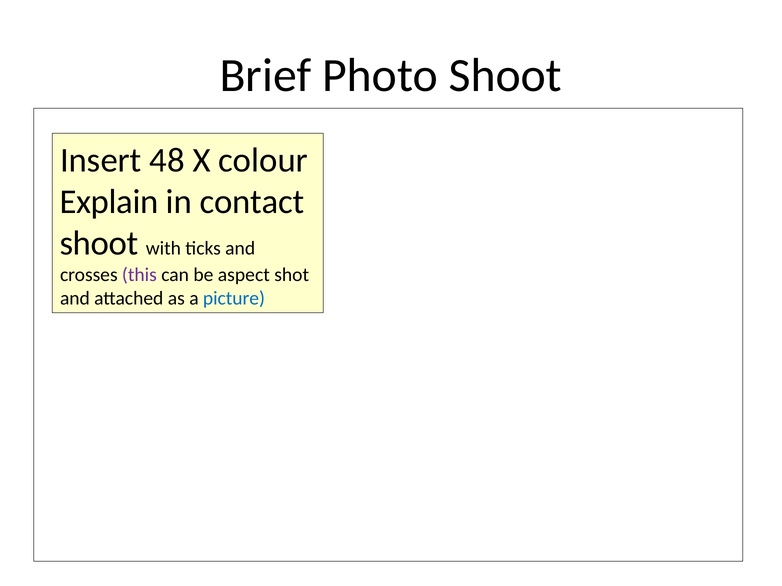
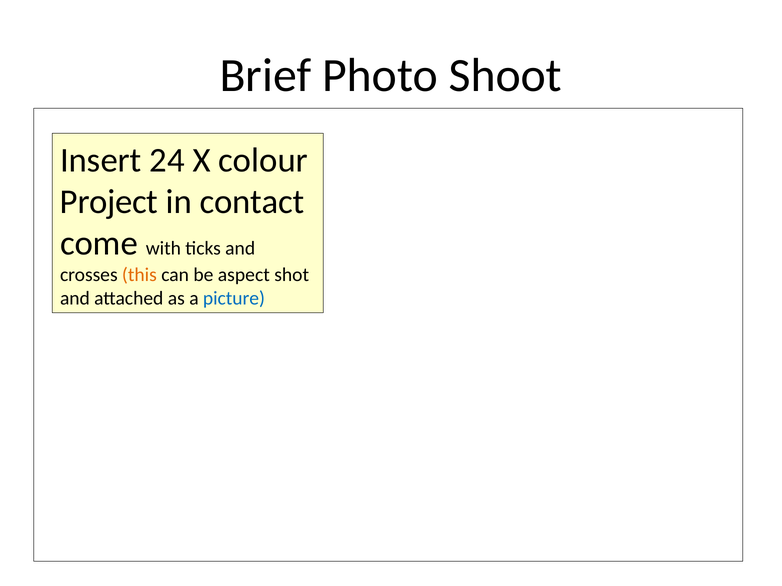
48: 48 -> 24 (167, 160)
Explain: Explain -> Project (109, 202)
shoot: shoot -> come (99, 244)
this colour: purple -> orange (139, 275)
